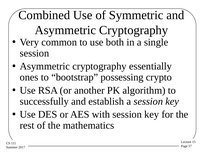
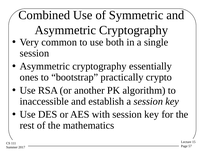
possessing: possessing -> practically (122, 77)
successfully: successfully -> inaccessible (44, 101)
